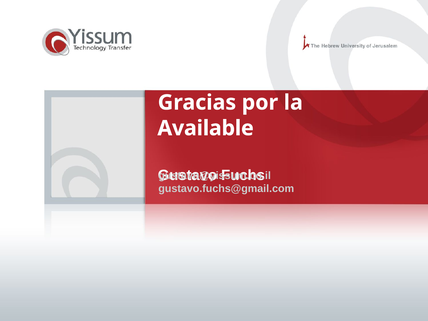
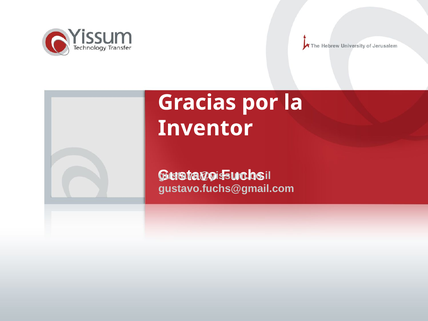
Available: Available -> Inventor (205, 128)
